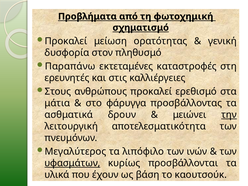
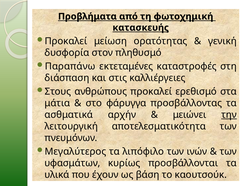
σχηματισμό: σχηματισμό -> κατασκευής (141, 28)
ερευνητές: ερευνητές -> διάσπαση (67, 78)
δρουν: δρουν -> αρχήν (122, 115)
υφασμάτων underline: present -> none (72, 163)
